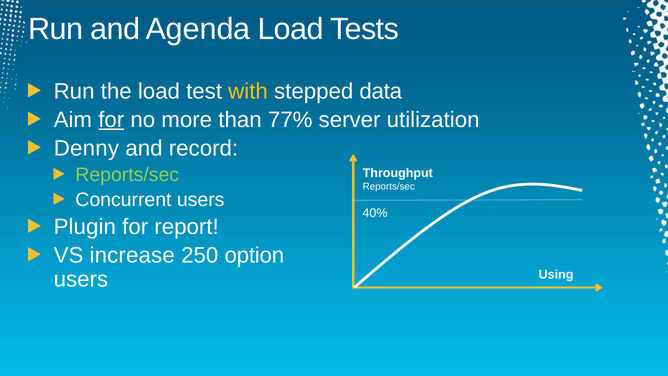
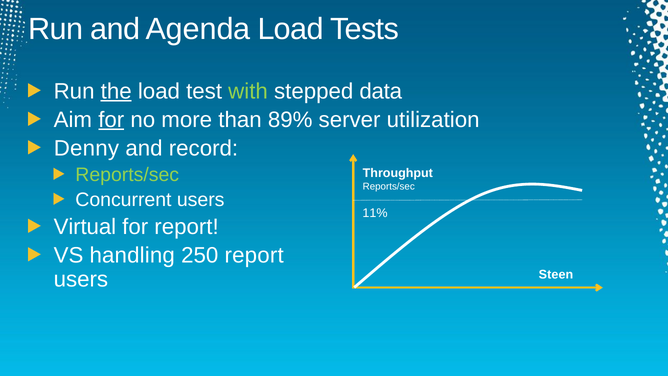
the underline: none -> present (116, 91)
with colour: yellow -> light green (248, 91)
77%: 77% -> 89% (290, 120)
40%: 40% -> 11% (375, 213)
Plugin: Plugin -> Virtual (85, 227)
increase: increase -> handling (132, 255)
250 option: option -> report (254, 255)
Using: Using -> Steen (556, 274)
